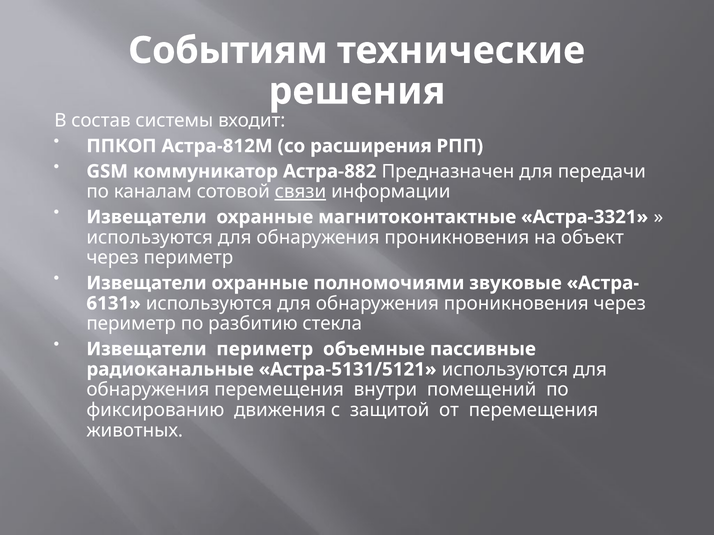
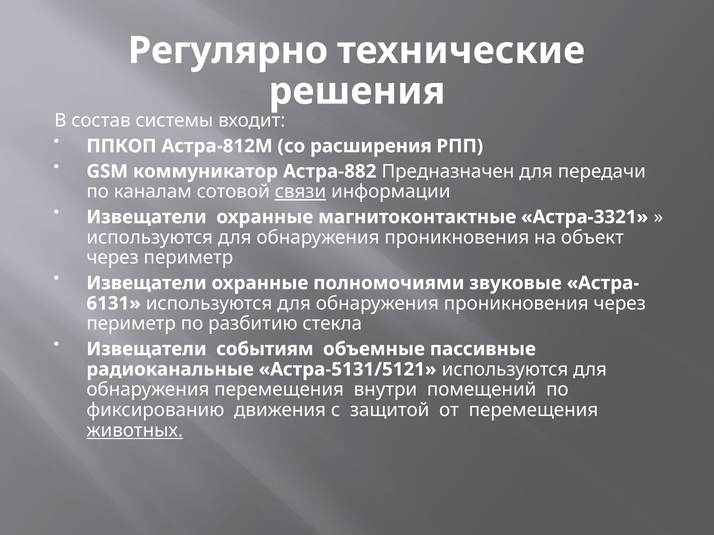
Событиям: Событиям -> Регулярно (228, 51)
Извещатели периметр: периметр -> событиям (265, 349)
животных underline: none -> present (135, 431)
